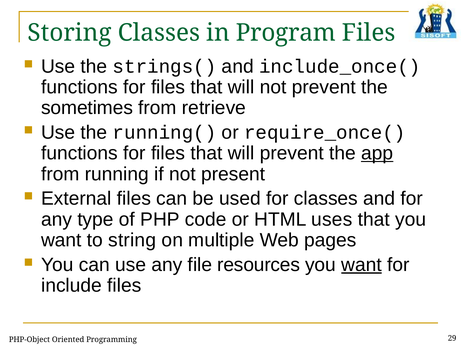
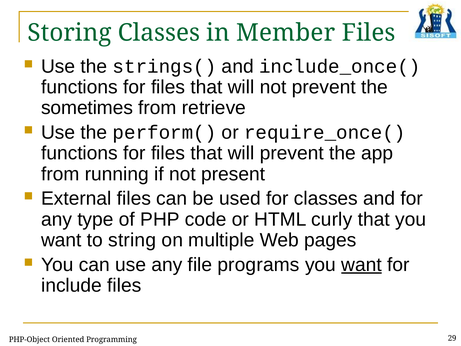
Program: Program -> Member (286, 33)
running(: running( -> perform( (164, 132)
app underline: present -> none (377, 153)
uses: uses -> curly (332, 219)
resources: resources -> programs (259, 265)
